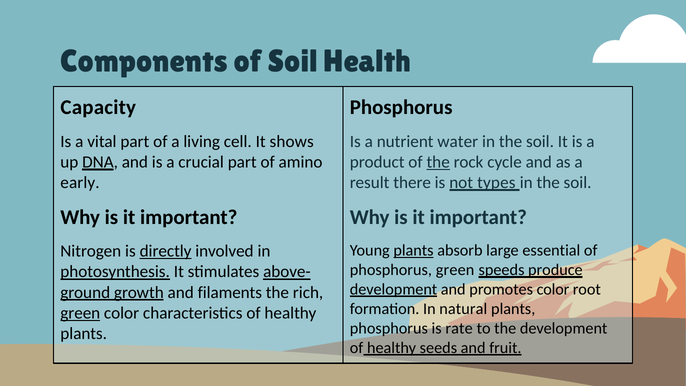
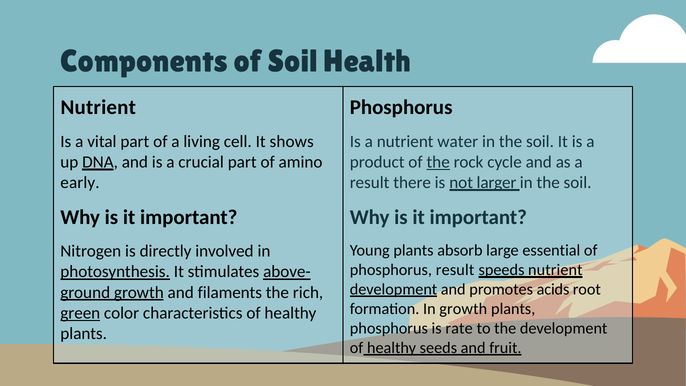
Capacity: Capacity -> Nutrient (98, 107)
types: types -> larger (497, 183)
plants underline: present -> none (413, 250)
directly underline: present -> none (166, 251)
phosphorus green: green -> result (455, 270)
speeds produce: produce -> nutrient (555, 270)
promotes color: color -> acids (553, 289)
In natural: natural -> growth (463, 309)
